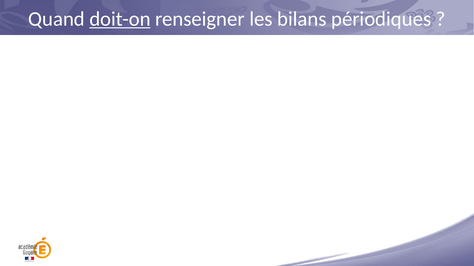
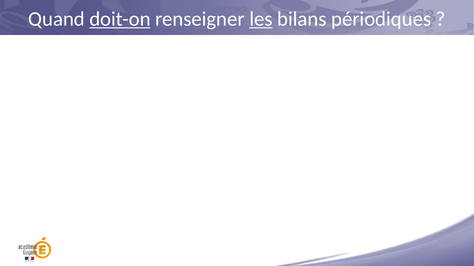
les underline: none -> present (261, 19)
